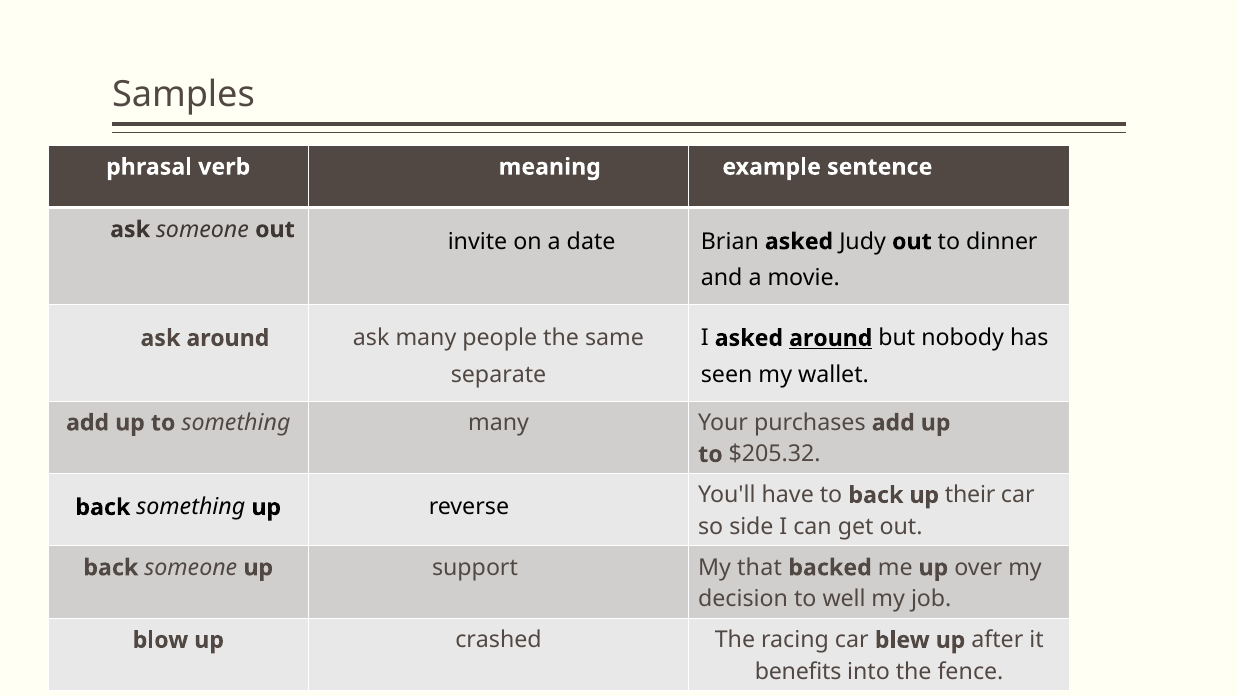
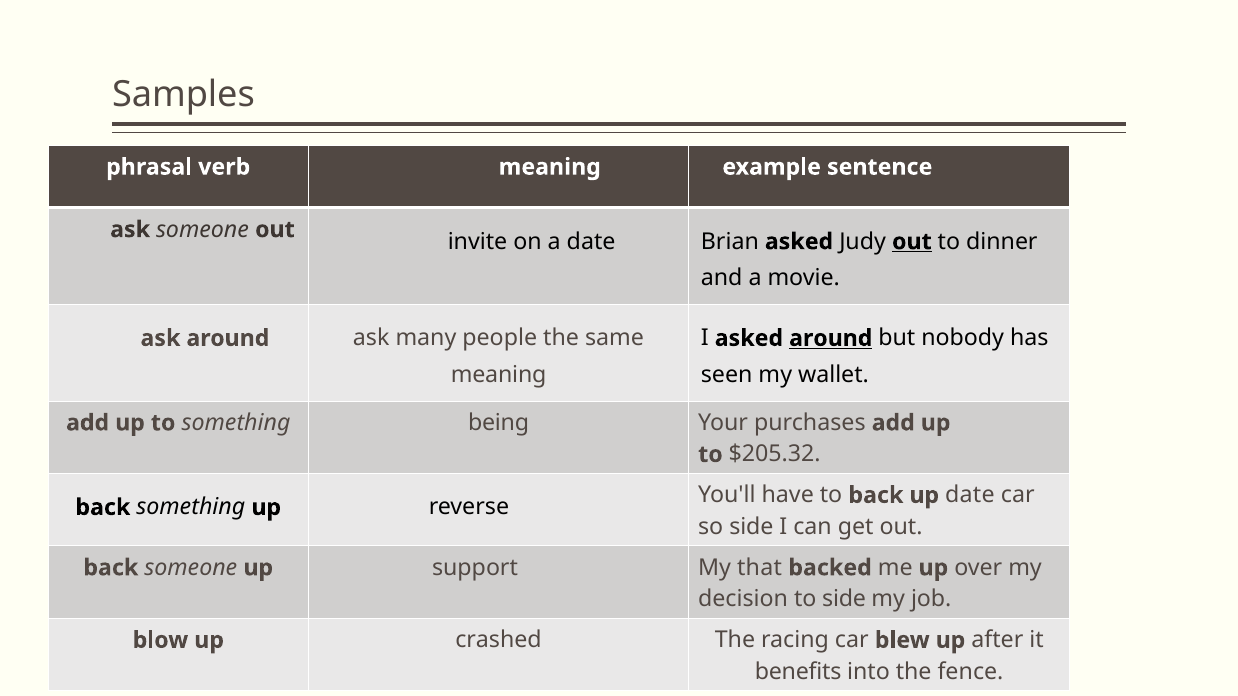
out underline: none -> present (912, 242)
separate: separate -> meaning (499, 375)
something many: many -> being (499, 423)
up their: their -> date (970, 495)
to well: well -> side (844, 600)
